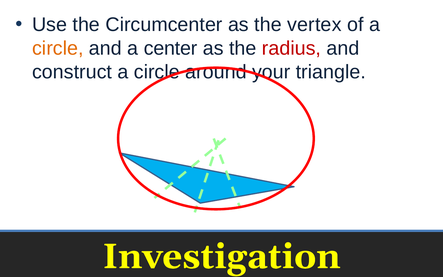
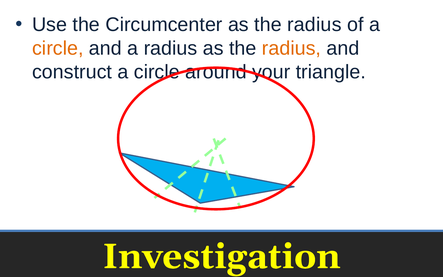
Circumcenter as the vertex: vertex -> radius (314, 25)
a center: center -> radius (171, 48)
radius colour: red -> orange (291, 48)
